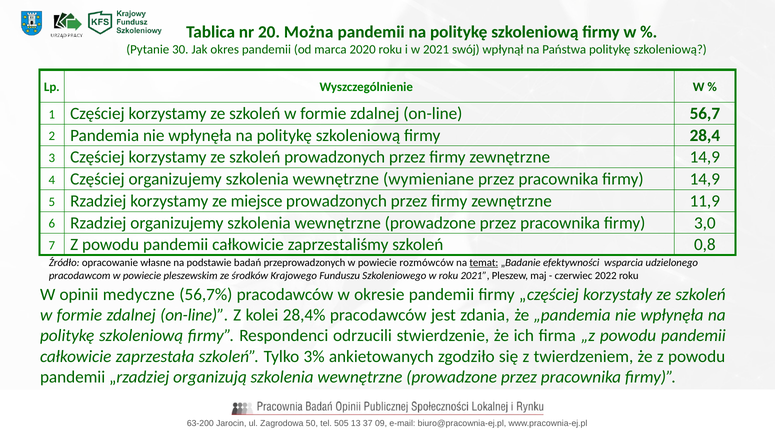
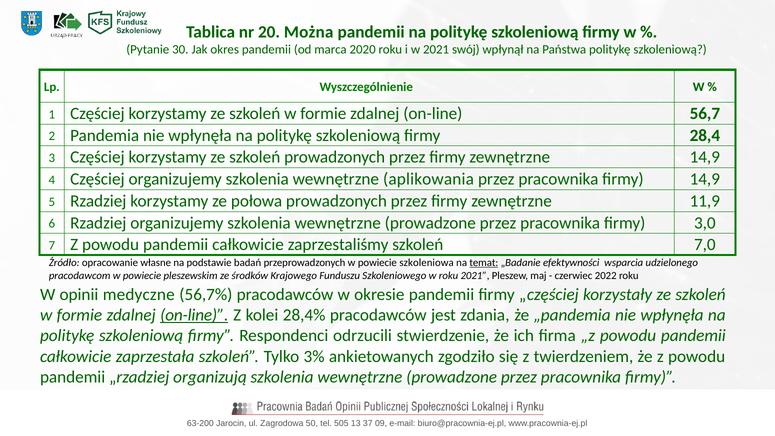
wymieniane: wymieniane -> aplikowania (428, 179)
miejsce: miejsce -> połowa (257, 201)
0,8: 0,8 -> 7,0 (705, 245)
rozmówców: rozmówców -> szkoleniowa (427, 263)
on-line underline: none -> present (194, 315)
